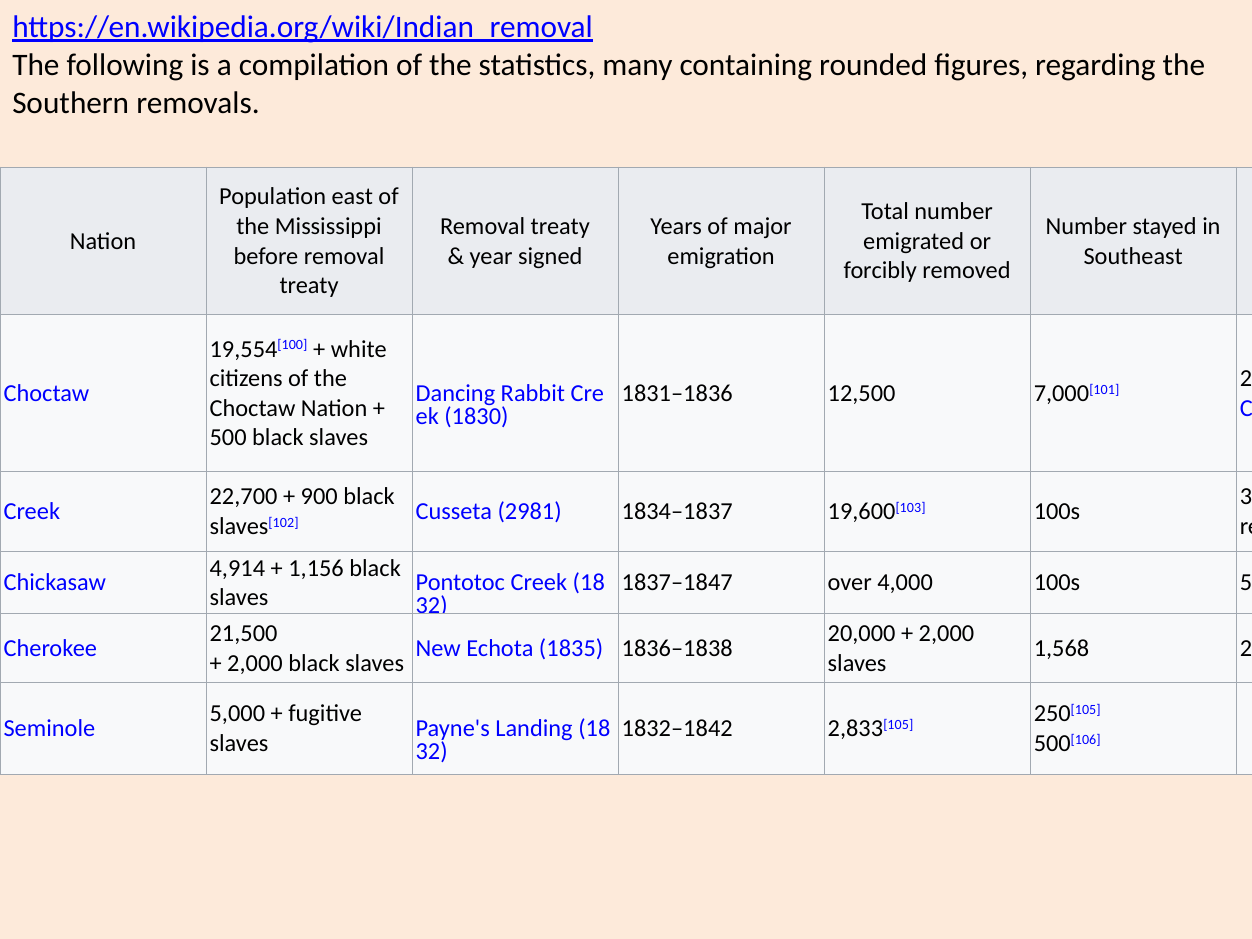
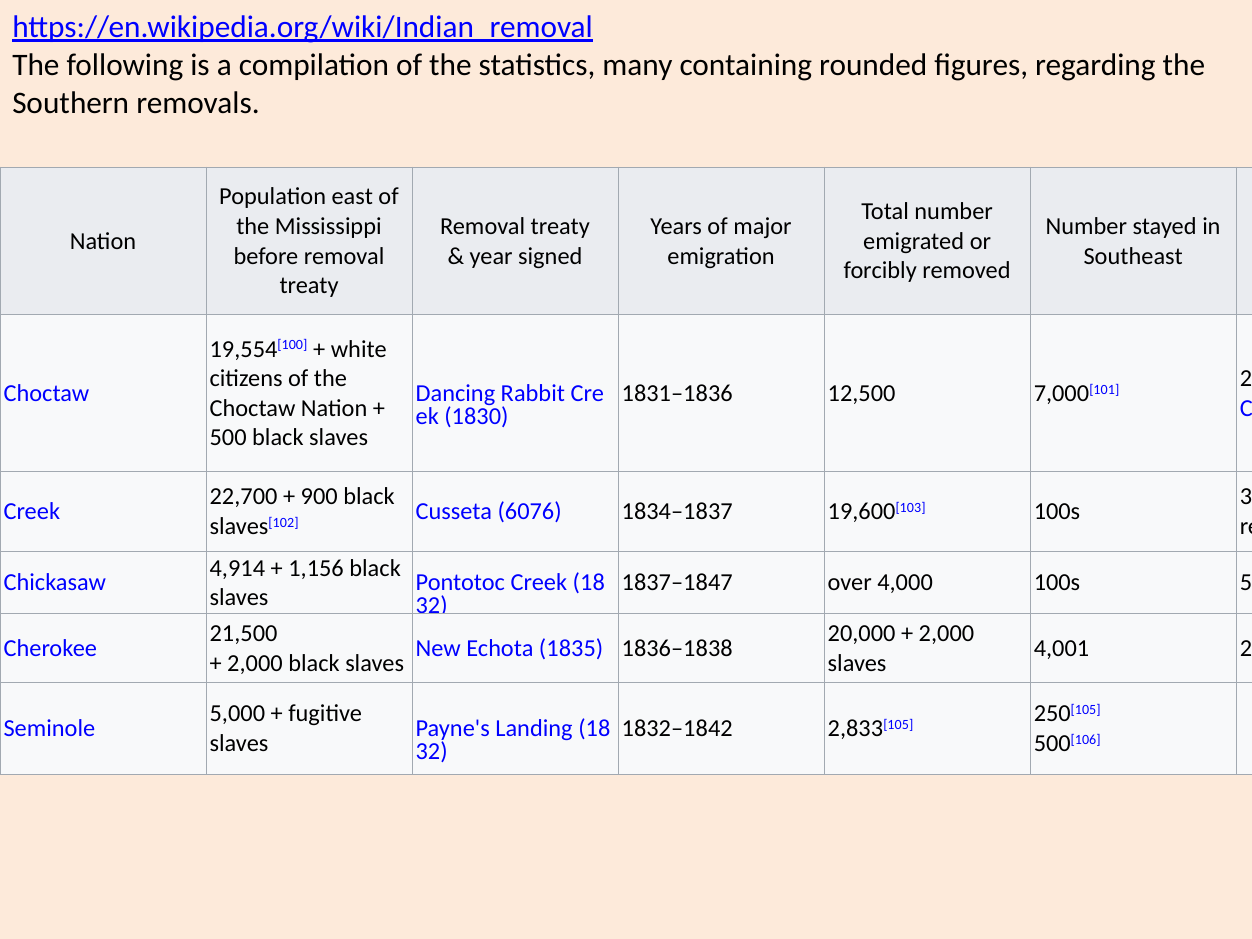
2981: 2981 -> 6076 (530, 512)
1,568: 1,568 -> 4,001 (1062, 648)
